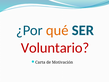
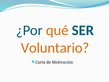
Voluntario colour: red -> orange (55, 48)
